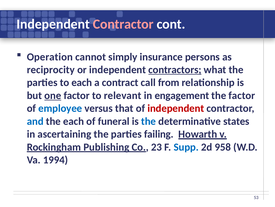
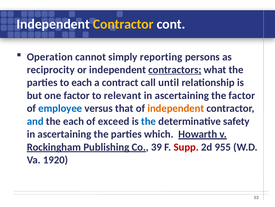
Contractor colour: pink -> yellow (123, 24)
insurance: insurance -> reporting (161, 57)
from: from -> until (169, 82)
one underline: present -> none (53, 95)
engagement: engagement -> ascertaining (182, 95)
independent colour: red -> orange (176, 108)
funeral: funeral -> exceed (114, 121)
states: states -> safety (236, 121)
failing: failing -> which (159, 134)
23: 23 -> 39 (156, 147)
Supp colour: blue -> red (186, 147)
958: 958 -> 955 (223, 147)
1994: 1994 -> 1920 (56, 159)
